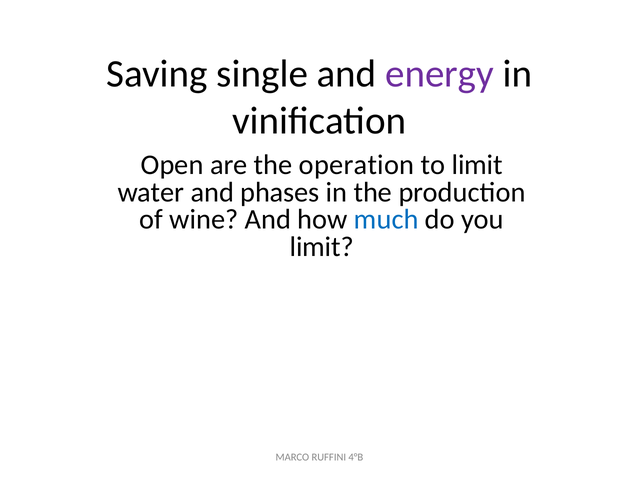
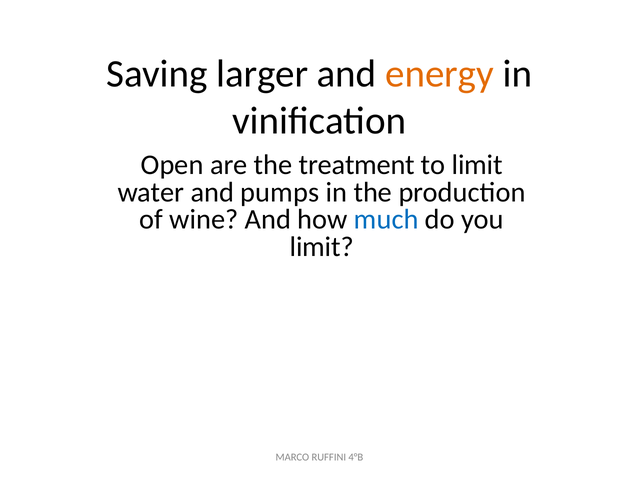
single: single -> larger (262, 74)
energy colour: purple -> orange (440, 74)
operation: operation -> treatment (357, 165)
phases: phases -> pumps (280, 192)
